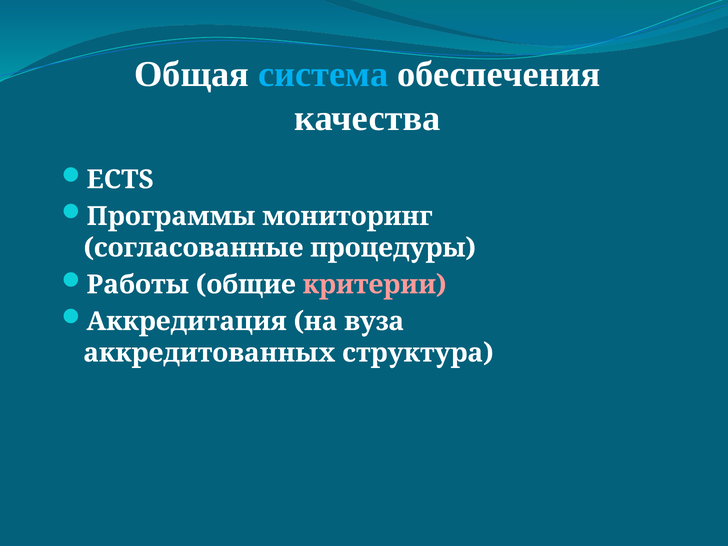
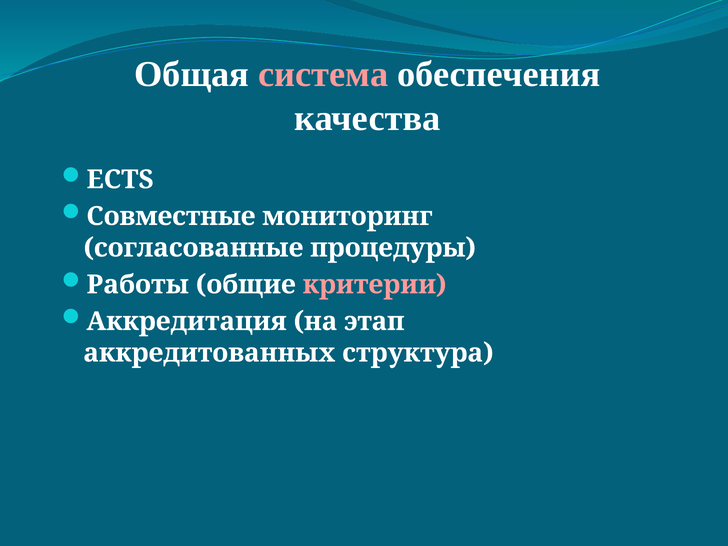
система colour: light blue -> pink (323, 74)
Программы: Программы -> Совместные (171, 216)
вуза: вуза -> этап (374, 321)
